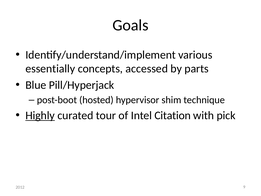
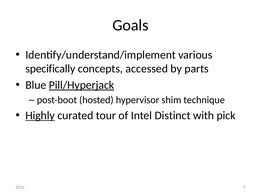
essentially: essentially -> specifically (50, 69)
Pill/Hyperjack underline: none -> present (82, 85)
Citation: Citation -> Distinct (173, 115)
